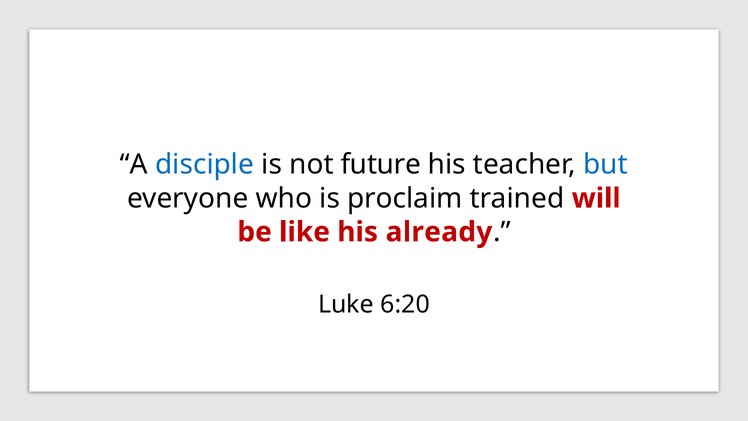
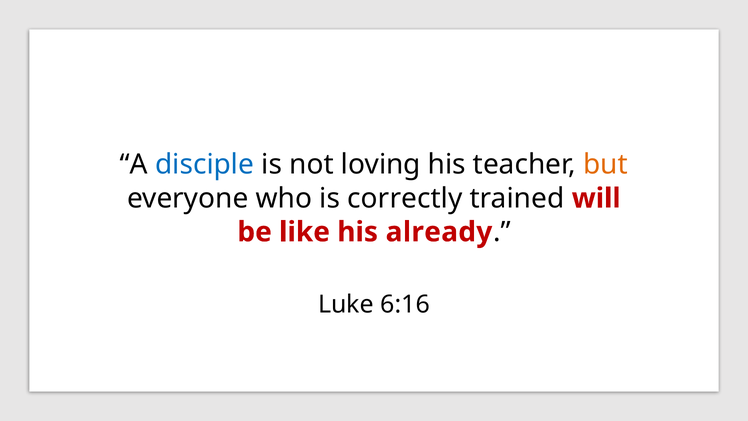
future: future -> loving (381, 165)
but colour: blue -> orange (606, 165)
proclaim: proclaim -> correctly (405, 198)
6:20: 6:20 -> 6:16 (405, 304)
